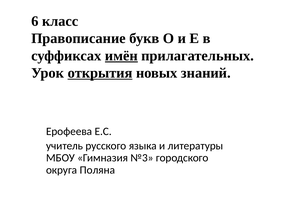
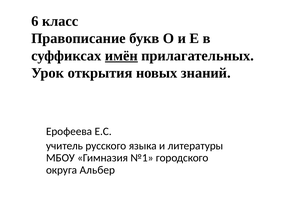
открытия underline: present -> none (100, 73)
№3: №3 -> №1 (142, 158)
Поляна: Поляна -> Альбер (97, 170)
